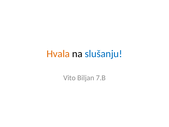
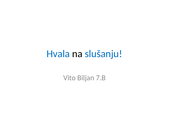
Hvala colour: orange -> blue (58, 54)
